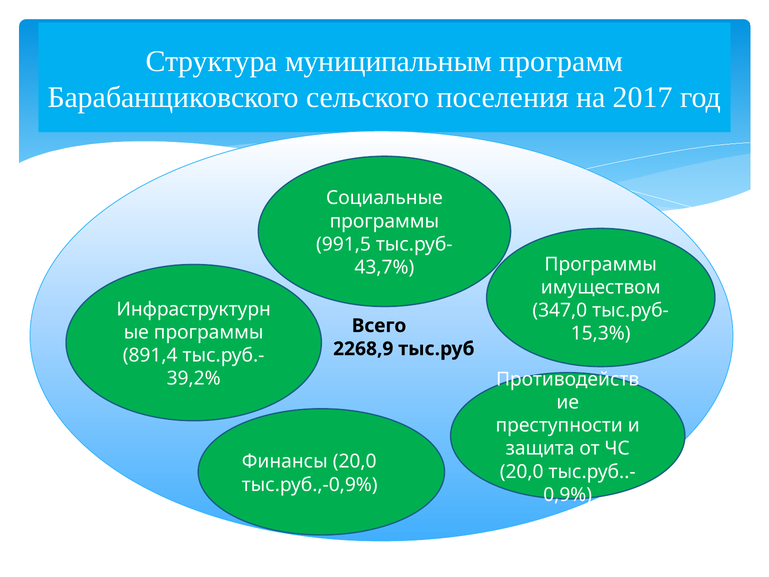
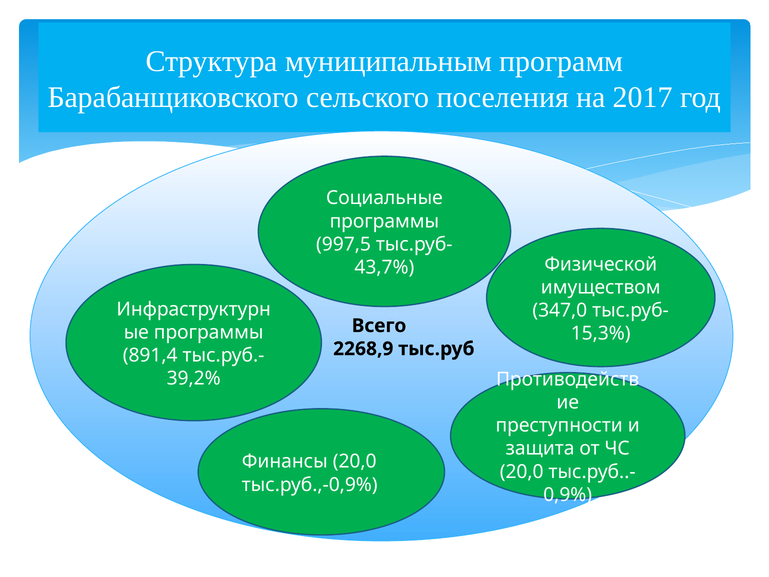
991,5: 991,5 -> 997,5 (344, 244)
Программы: Программы -> Физической (601, 264)
